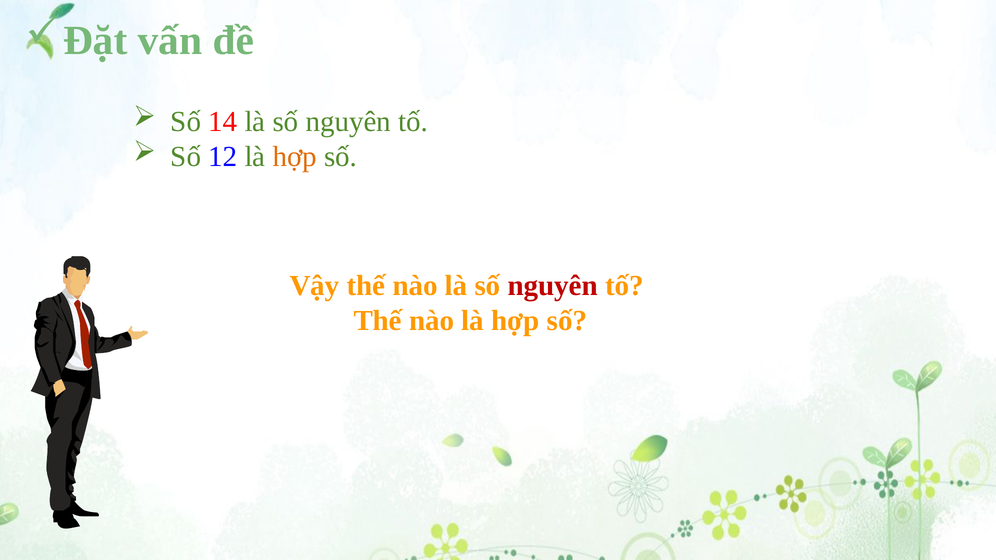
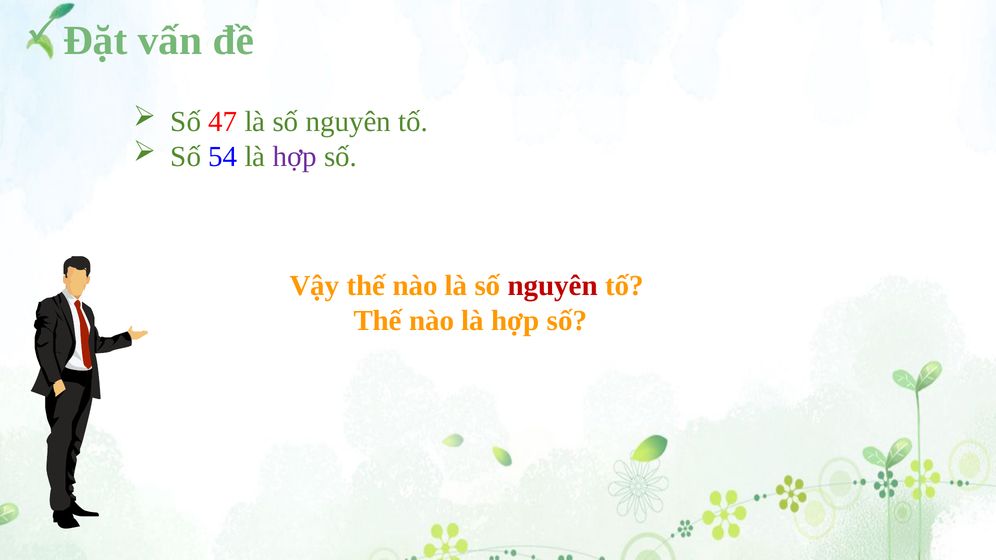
14: 14 -> 47 (223, 122)
12: 12 -> 54 (223, 157)
hợp colour: orange -> purple (295, 157)
